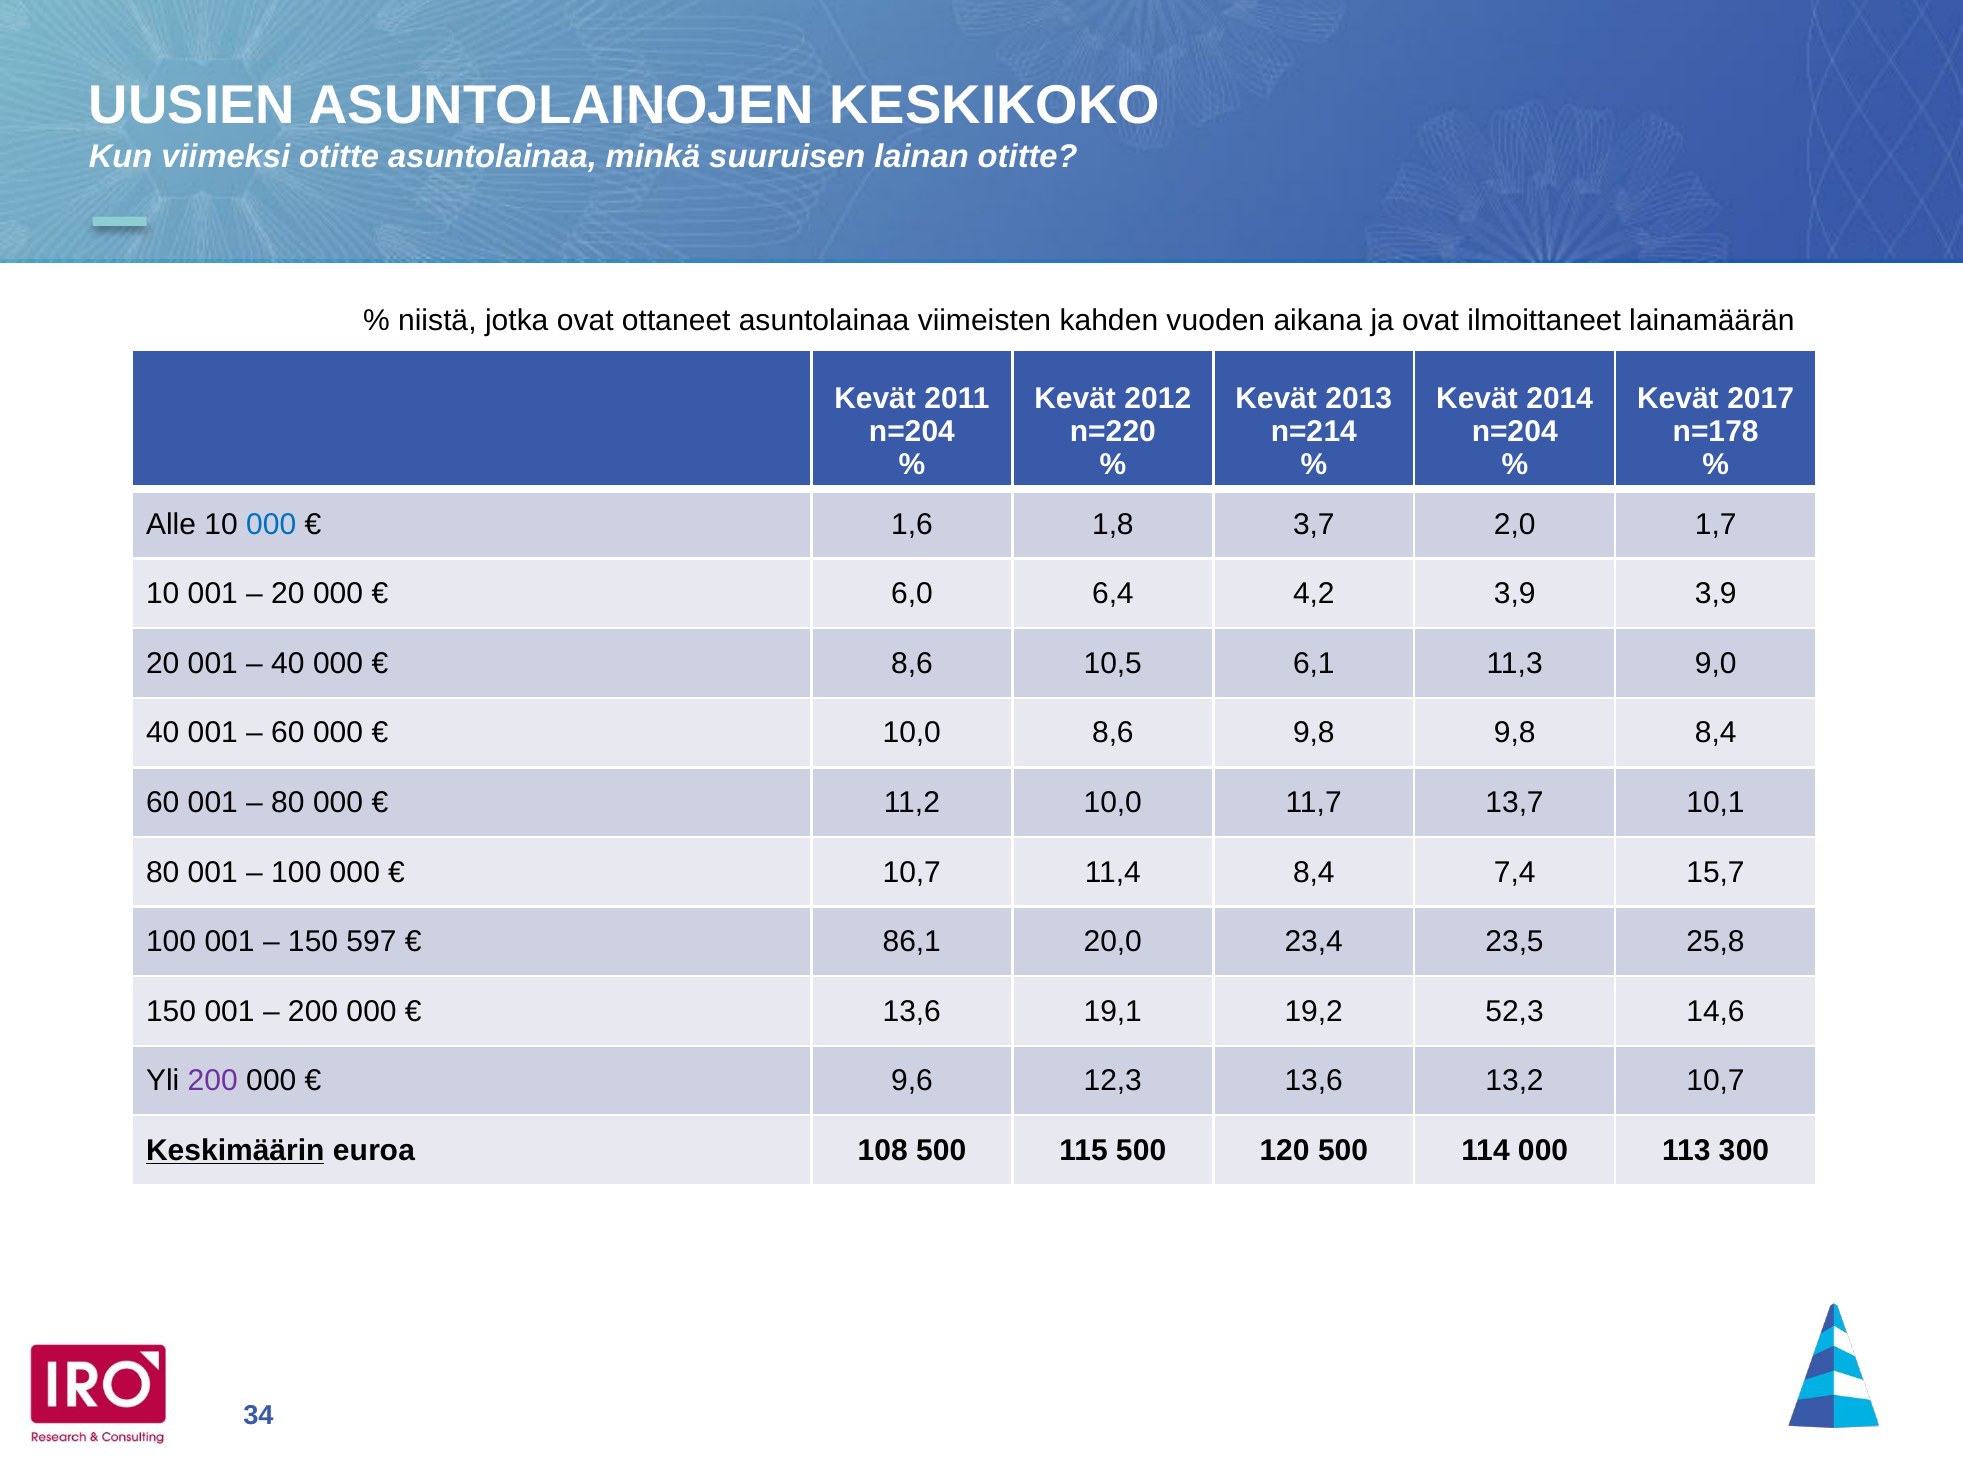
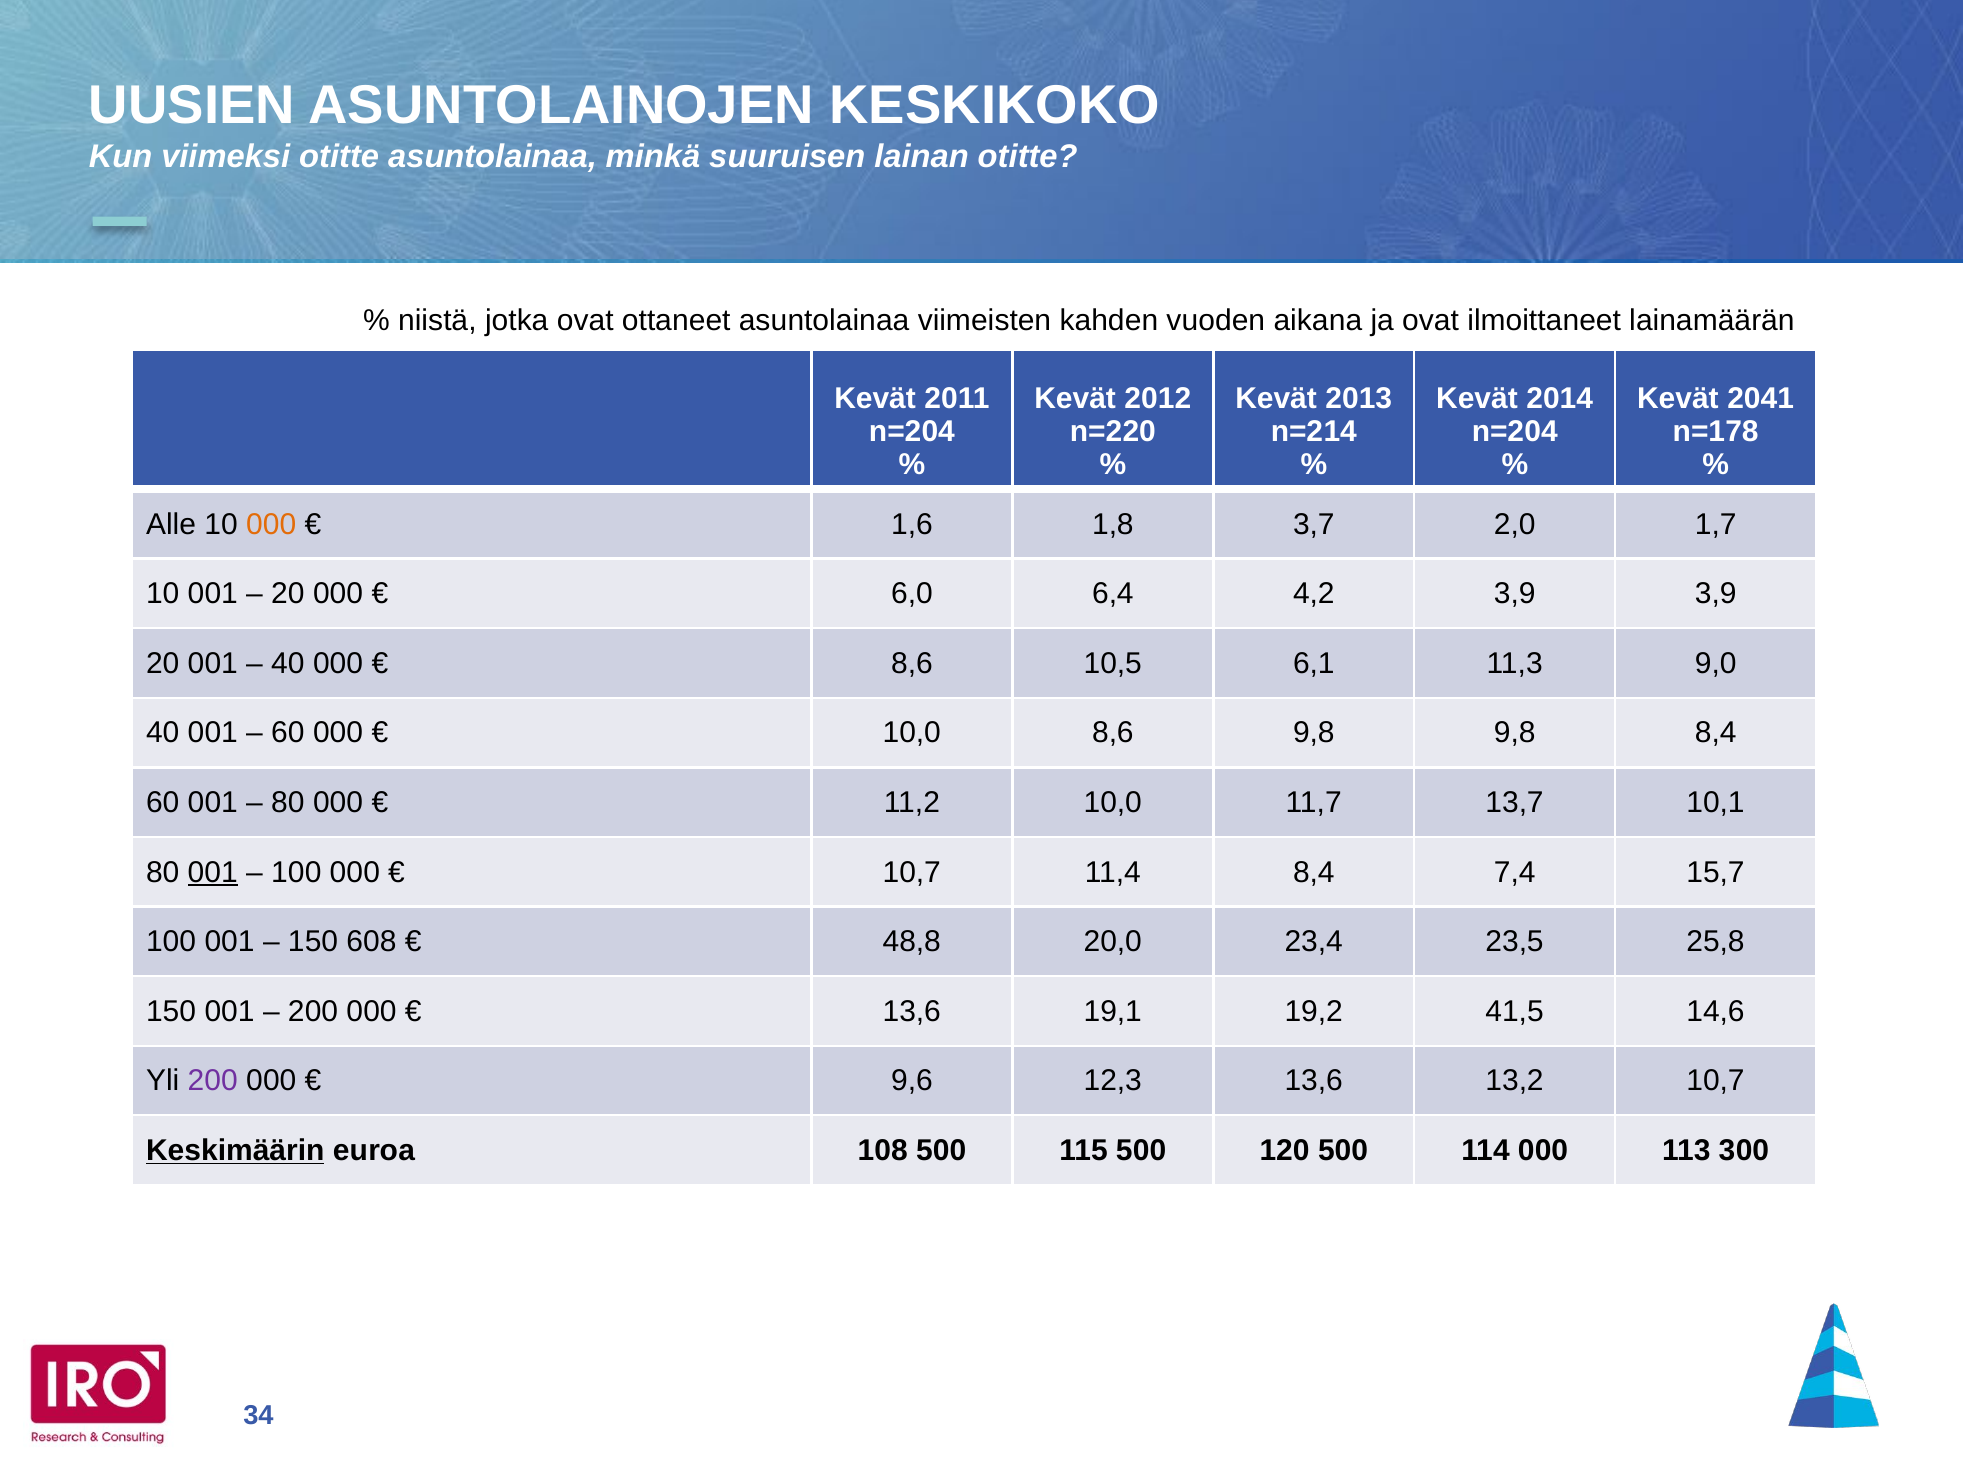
2017: 2017 -> 2041 (1761, 398)
000 colour: blue -> orange (271, 524)
001 underline: none -> present (213, 872)
597: 597 -> 608 (371, 941)
86,1: 86,1 -> 48,8 (912, 941)
52,3: 52,3 -> 41,5 (1515, 1011)
